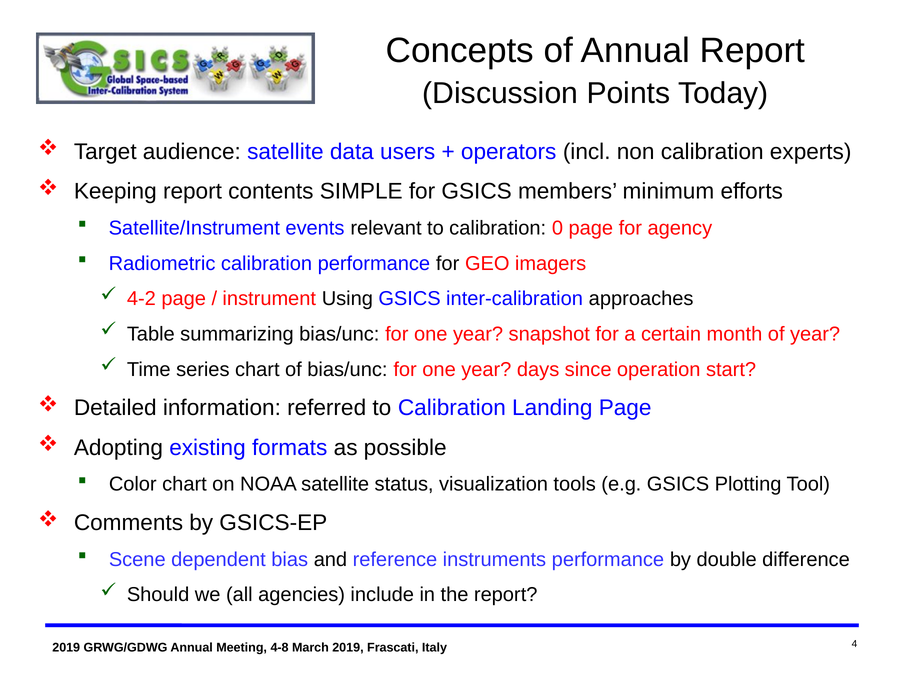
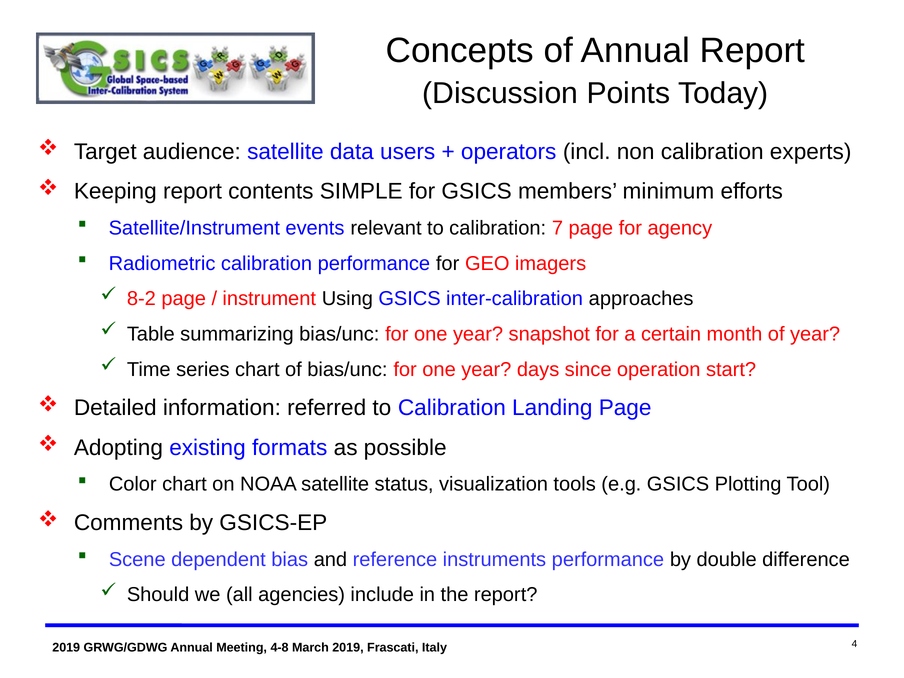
0: 0 -> 7 (558, 228)
4-2: 4-2 -> 8-2 (141, 299)
